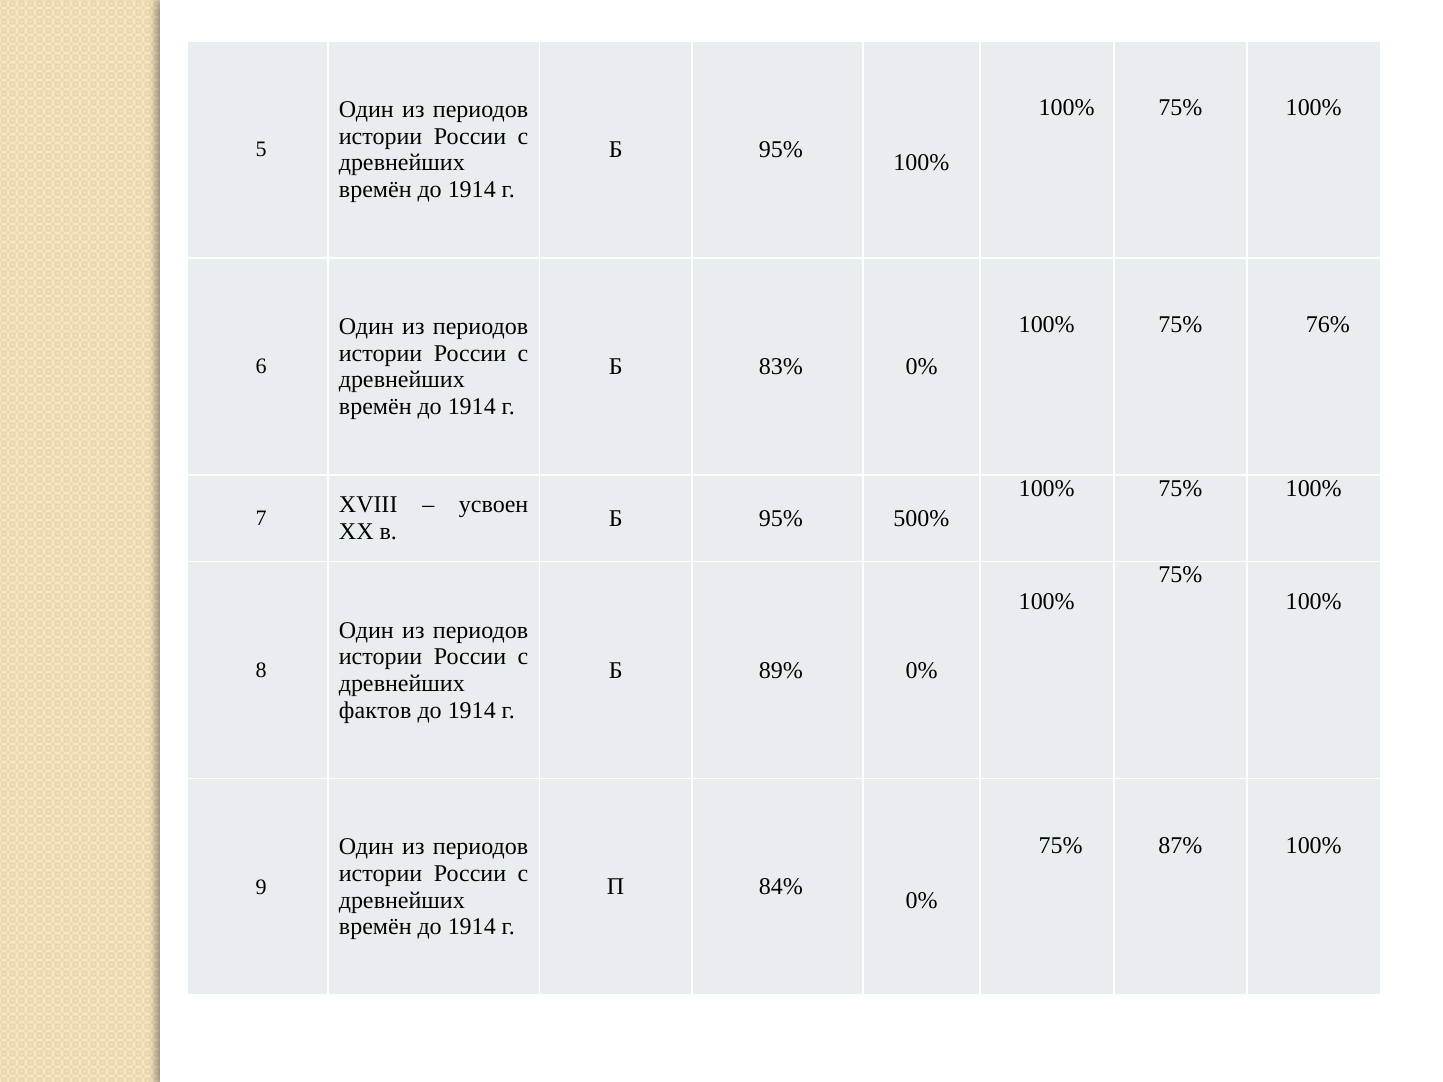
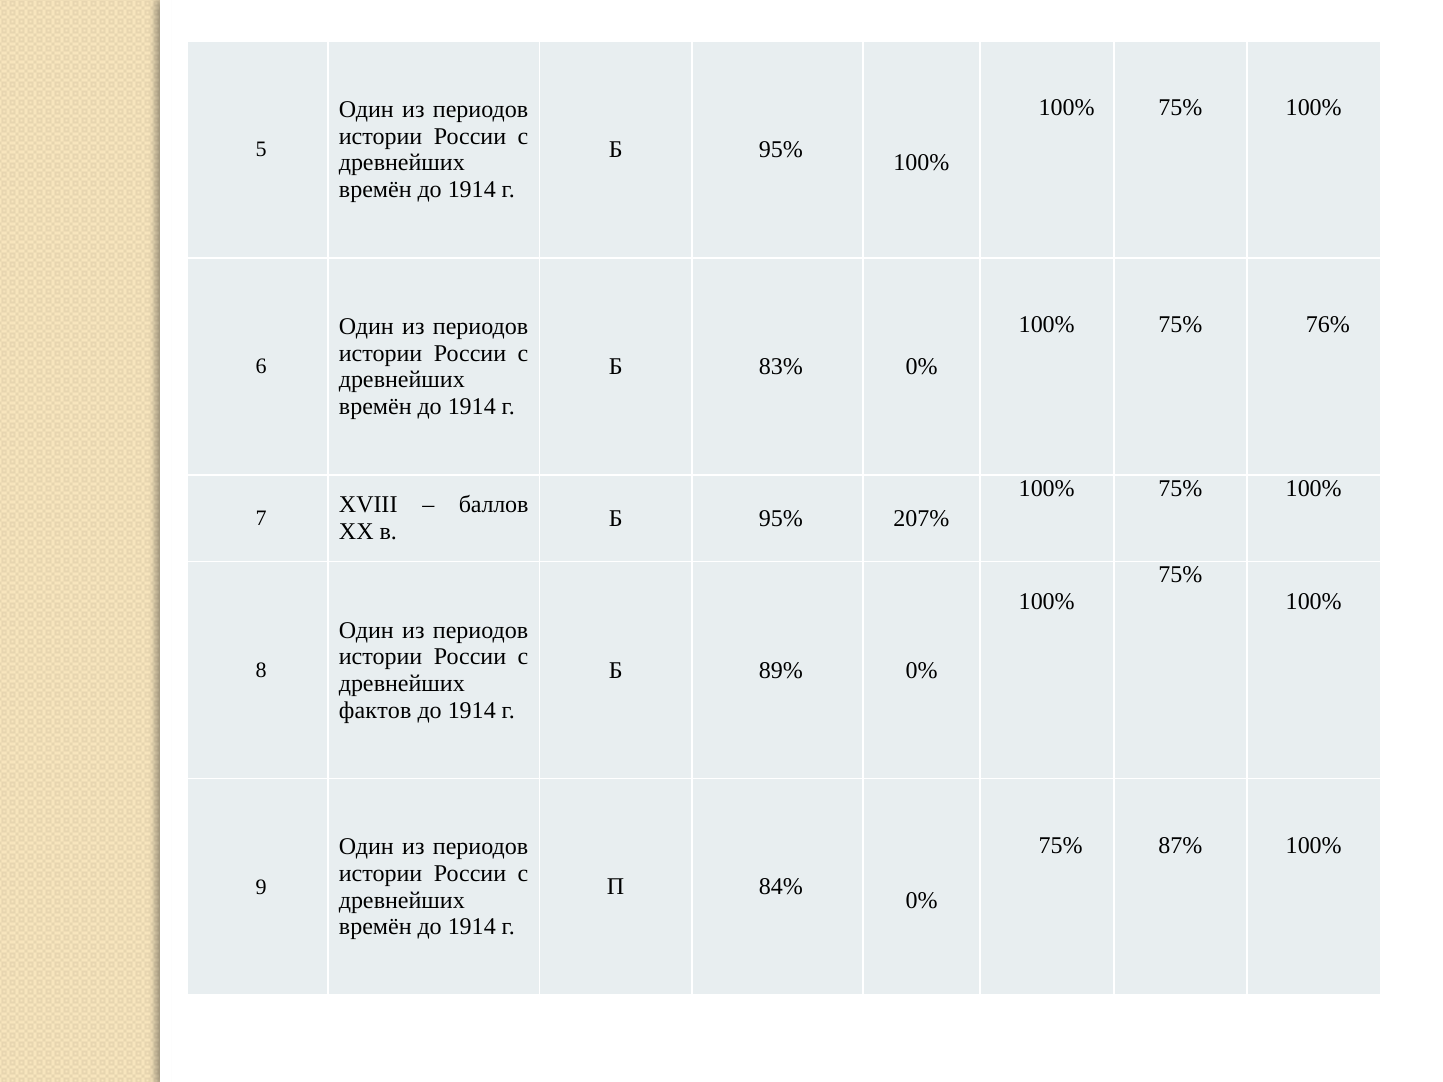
усвоен: усвоен -> баллов (494, 505)
500%: 500% -> 207% (921, 518)
